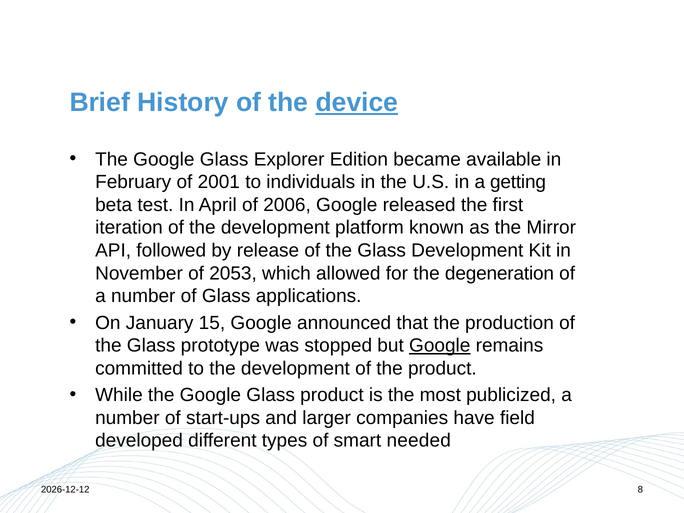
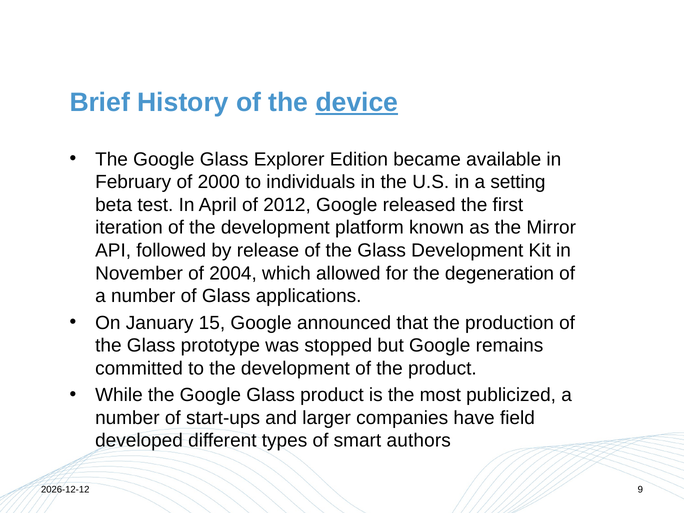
2001: 2001 -> 2000 (219, 182)
getting: getting -> setting (518, 182)
2006: 2006 -> 2012 (287, 205)
2053: 2053 -> 2004 (233, 273)
Google underline: present -> none (440, 346)
needed: needed -> authors (419, 441)
8: 8 -> 9 (640, 490)
